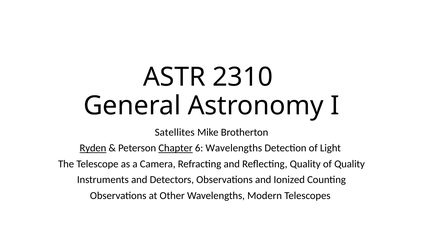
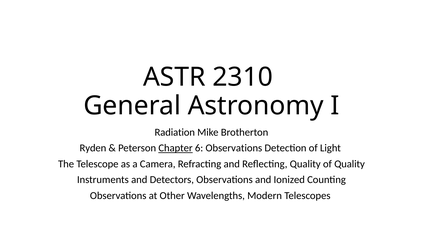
Satellites: Satellites -> Radiation (175, 132)
Ryden underline: present -> none (93, 148)
6 Wavelengths: Wavelengths -> Observations (234, 148)
